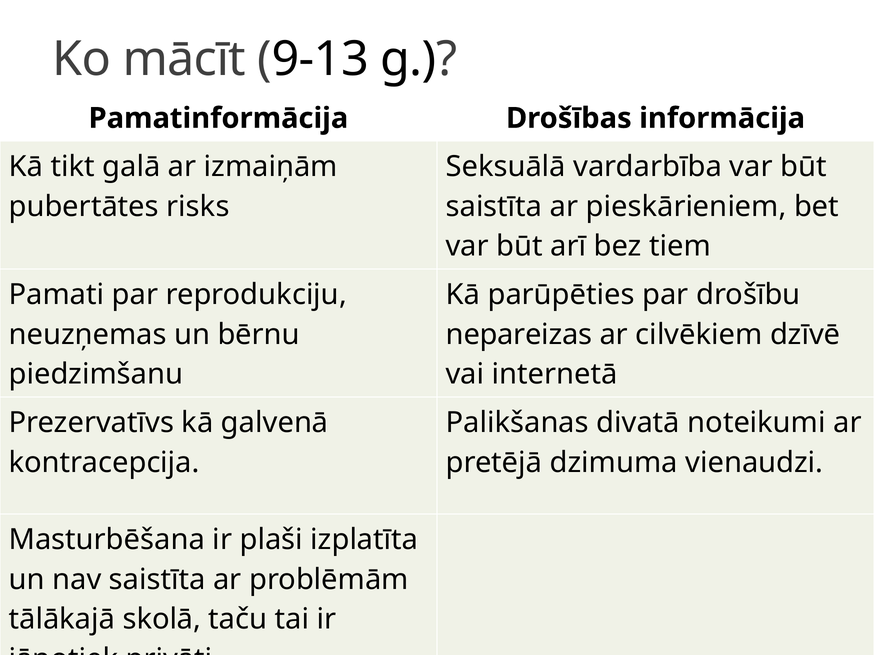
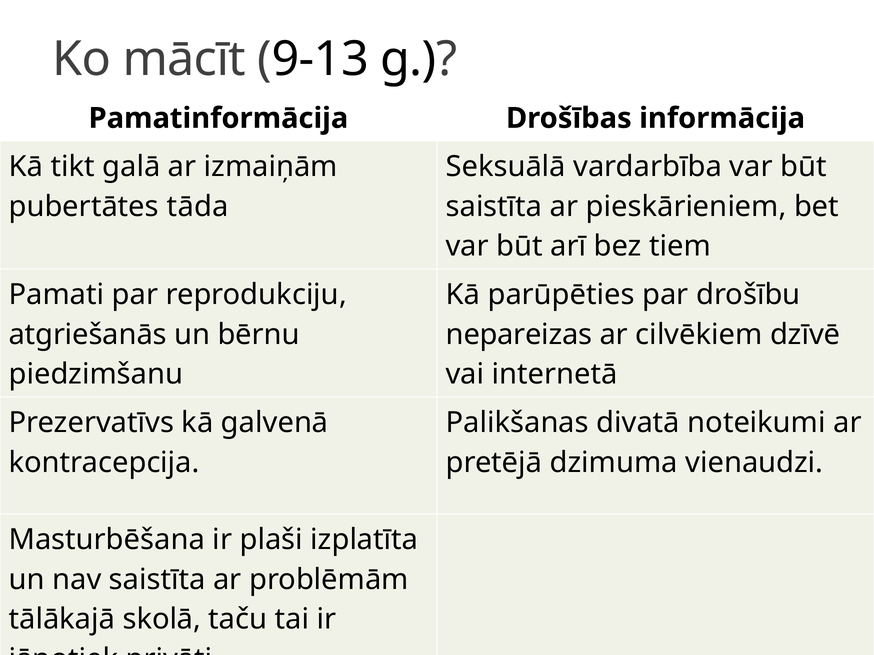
risks: risks -> tāda (198, 207)
neuzņemas: neuzņemas -> atgriešanās (88, 335)
